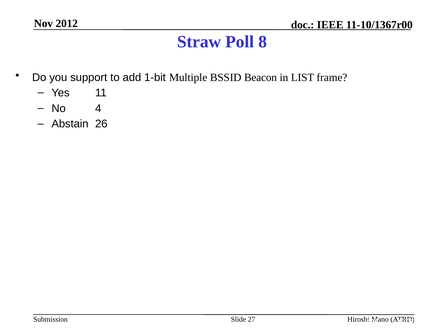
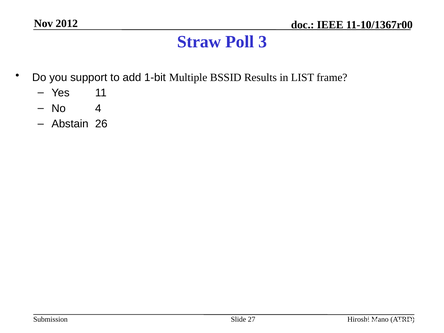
8: 8 -> 3 (263, 42)
Beacon: Beacon -> Results (261, 77)
